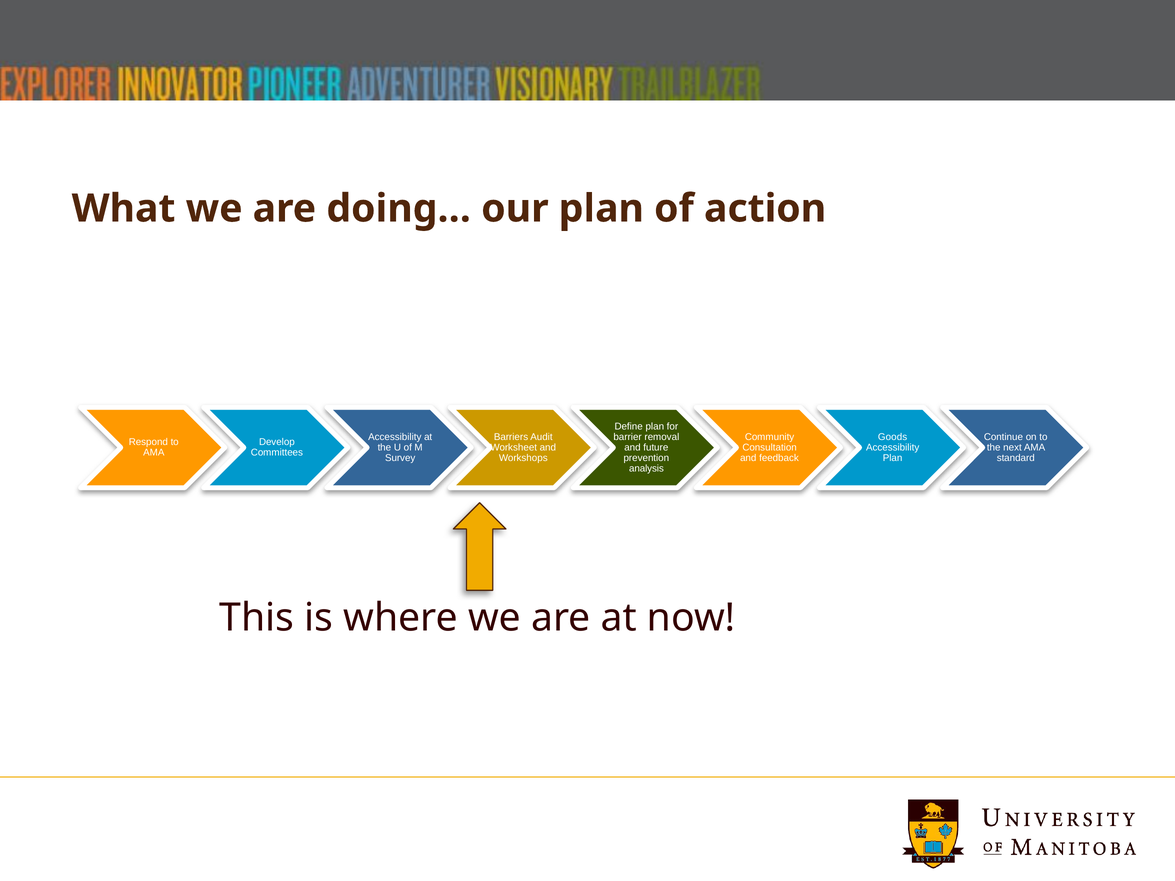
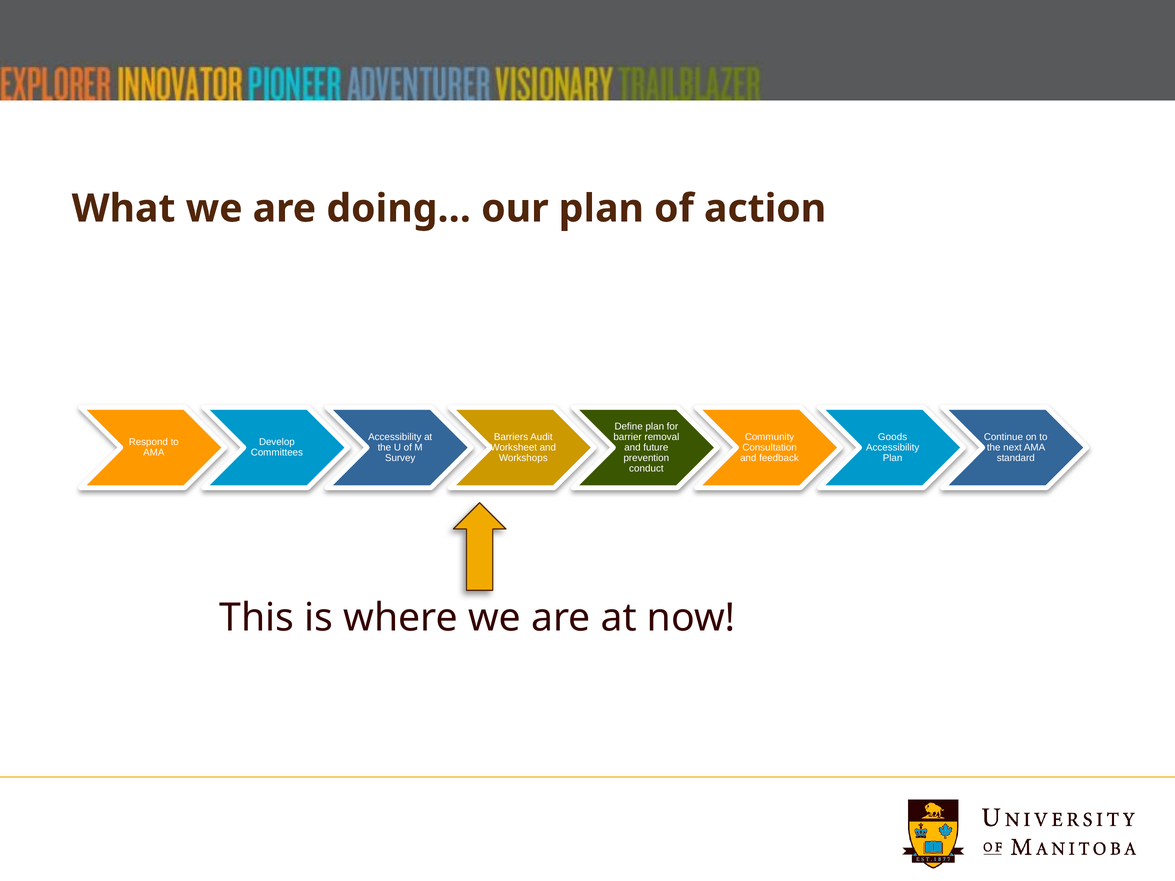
analysis: analysis -> conduct (646, 469)
